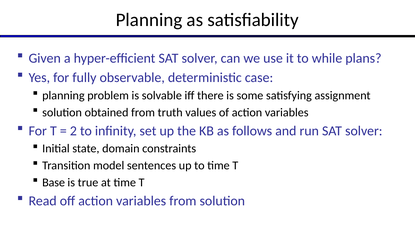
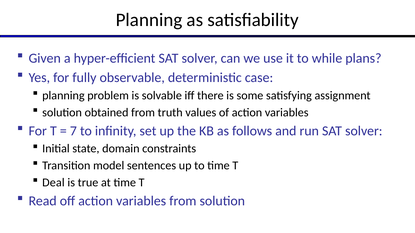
2: 2 -> 7 (73, 131)
Base: Base -> Deal (53, 183)
